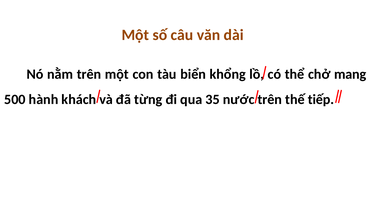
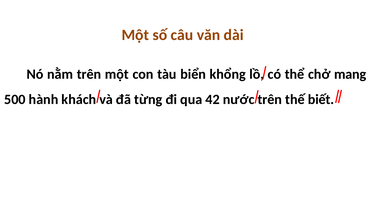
35: 35 -> 42 (213, 99)
tiếp: tiếp -> biết (321, 99)
